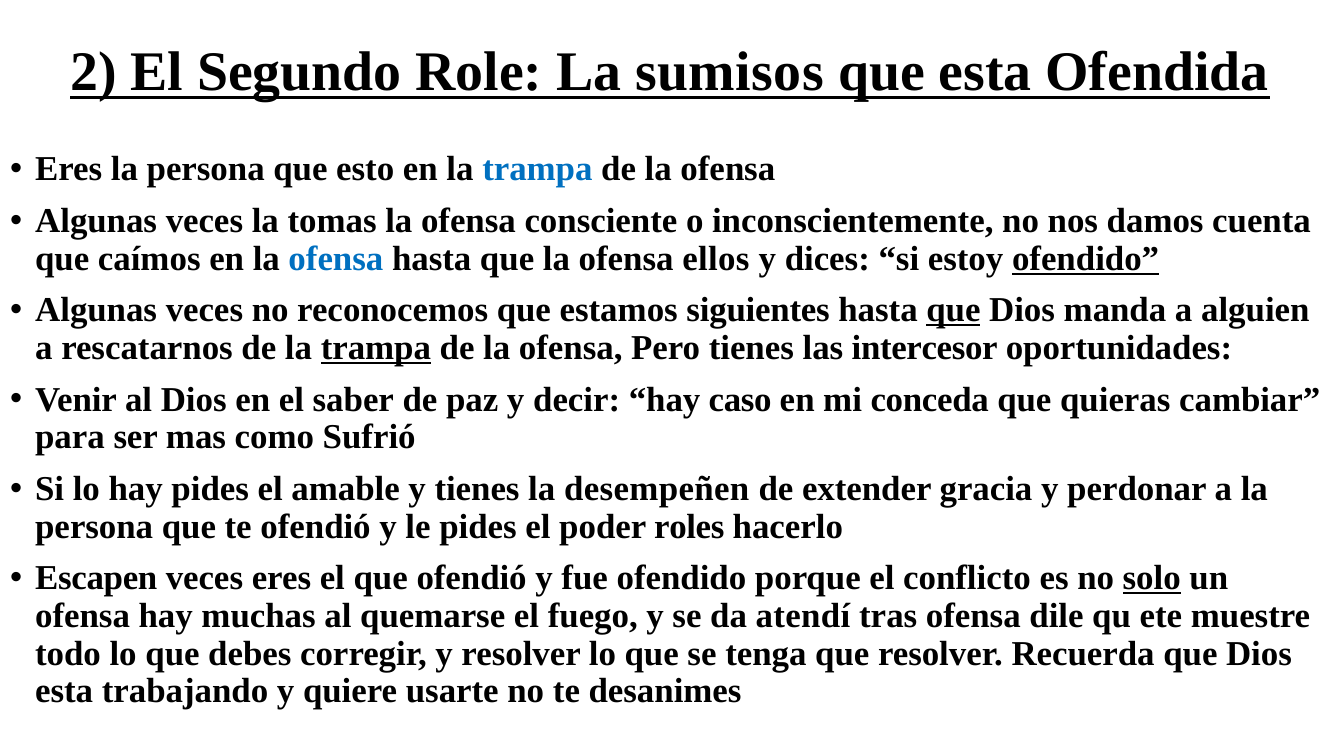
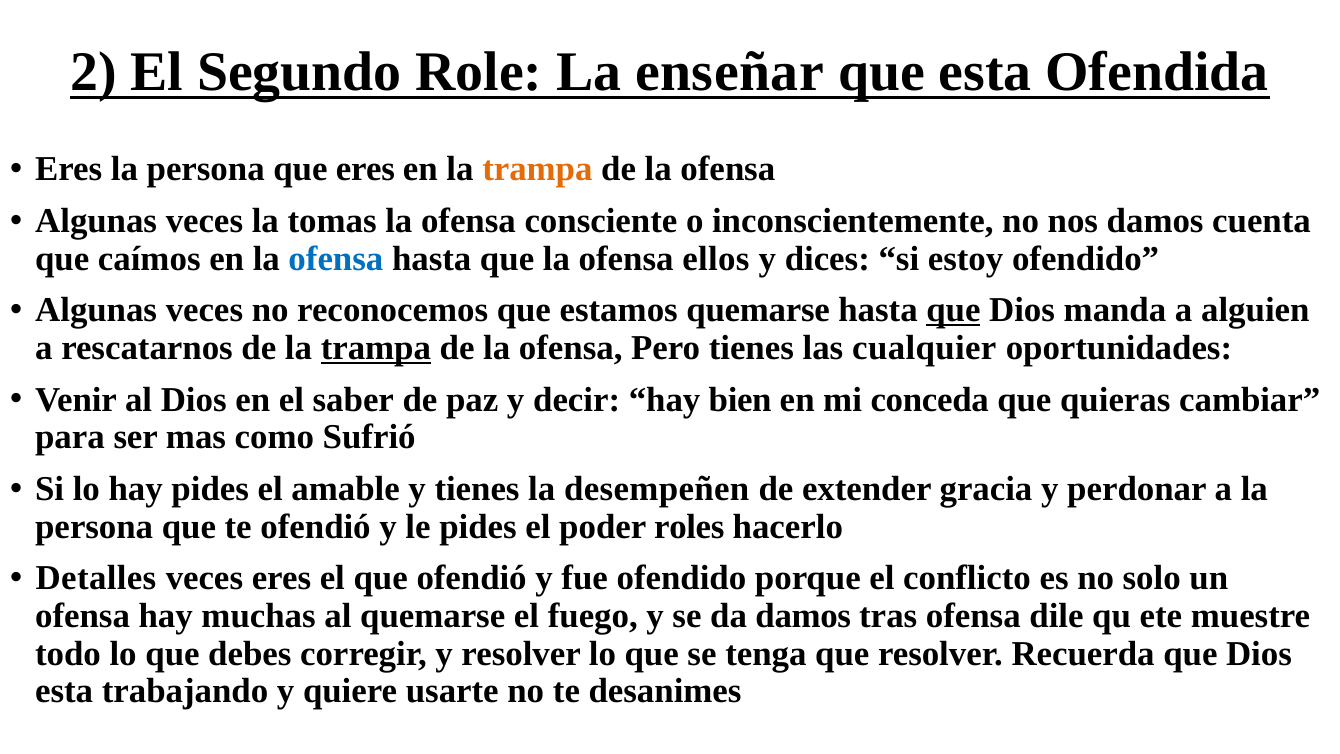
sumisos: sumisos -> enseñar (730, 72)
que esto: esto -> eres (365, 169)
trampa colour: blue -> orange (537, 169)
ofendido underline: present -> none (1086, 259)
estamos siguientes: siguientes -> quemarse (758, 310)
intercesor: intercesor -> cualquier (924, 348)
caso: caso -> bien (740, 400)
Escapen: Escapen -> Detalles (96, 578)
solo underline: present -> none (1152, 578)
da atendí: atendí -> damos (803, 616)
